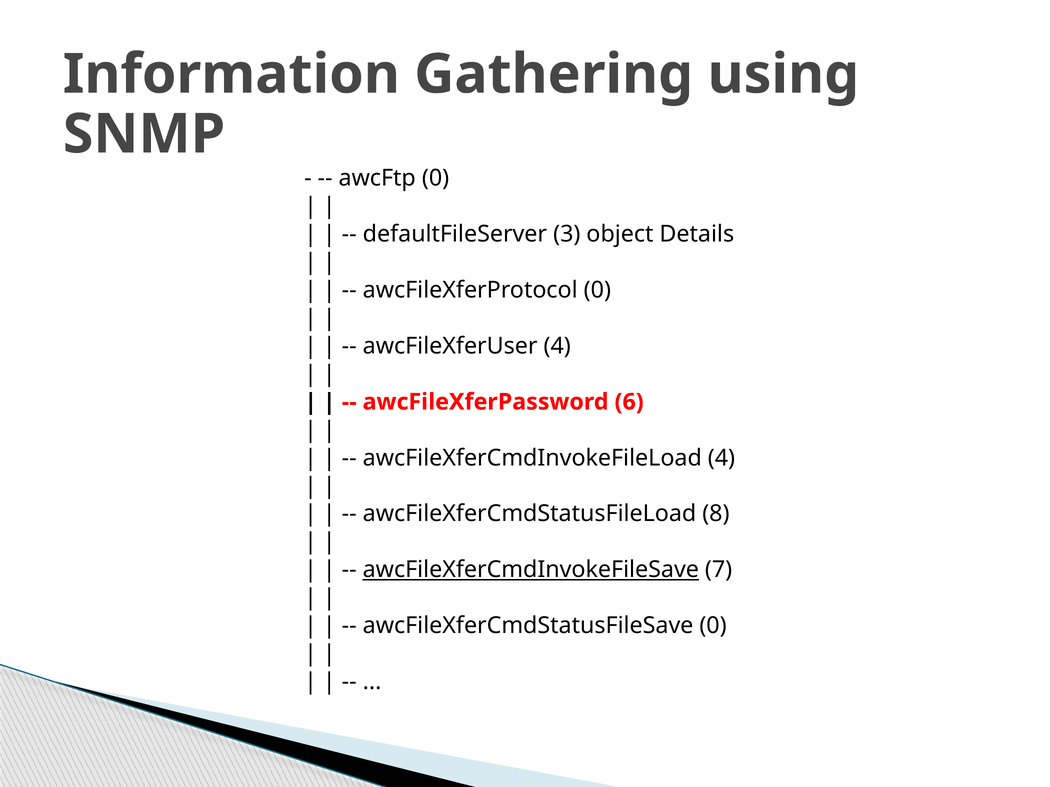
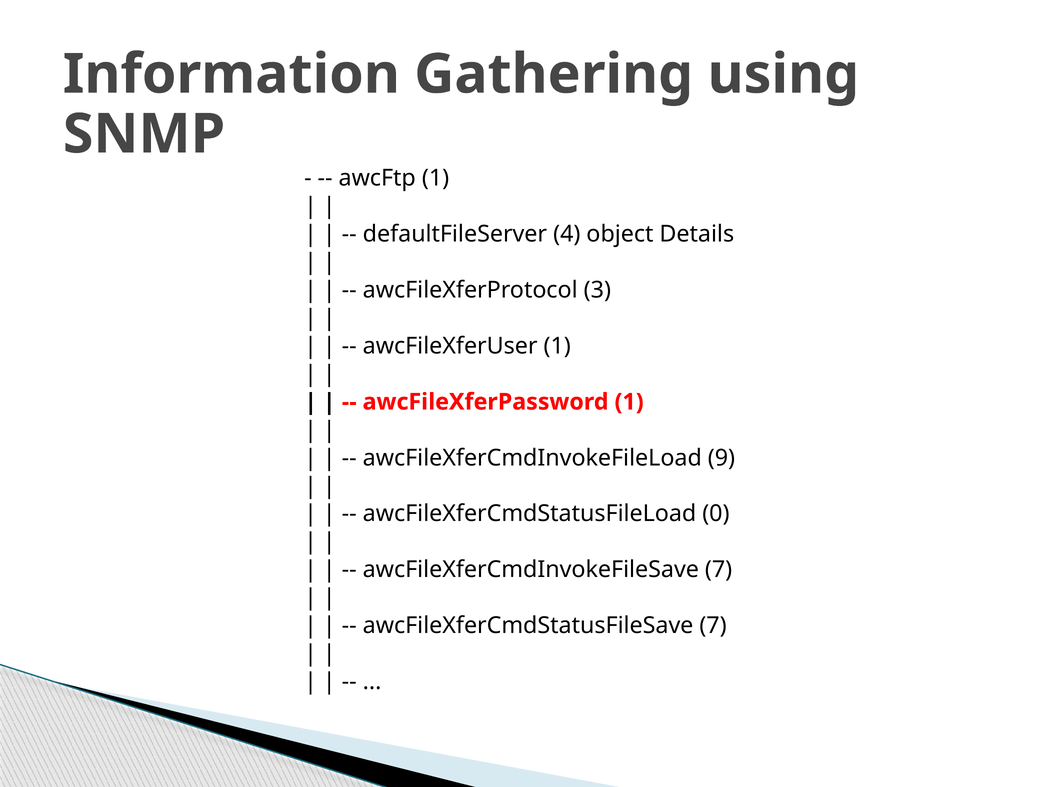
awcFtp 0: 0 -> 1 (436, 178)
3: 3 -> 4 (567, 234)
awcFileXferProtocol 0: 0 -> 3 (597, 290)
awcFileXferUser 4: 4 -> 1 (557, 346)
awcFileXferPassword 6: 6 -> 1 (629, 402)
awcFileXferCmdInvokeFileLoad 4: 4 -> 9 (721, 458)
8: 8 -> 0 (716, 514)
awcFileXferCmdInvokeFileSave underline: present -> none (531, 570)
awcFileXferCmdStatusFileSave 0: 0 -> 7 (713, 626)
